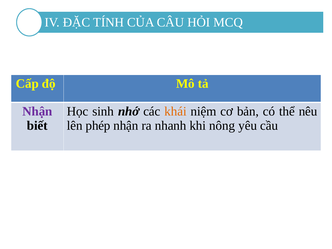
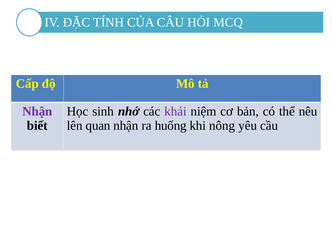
khái colour: orange -> purple (176, 111)
phép: phép -> quan (98, 126)
nhanh: nhanh -> huống (171, 126)
